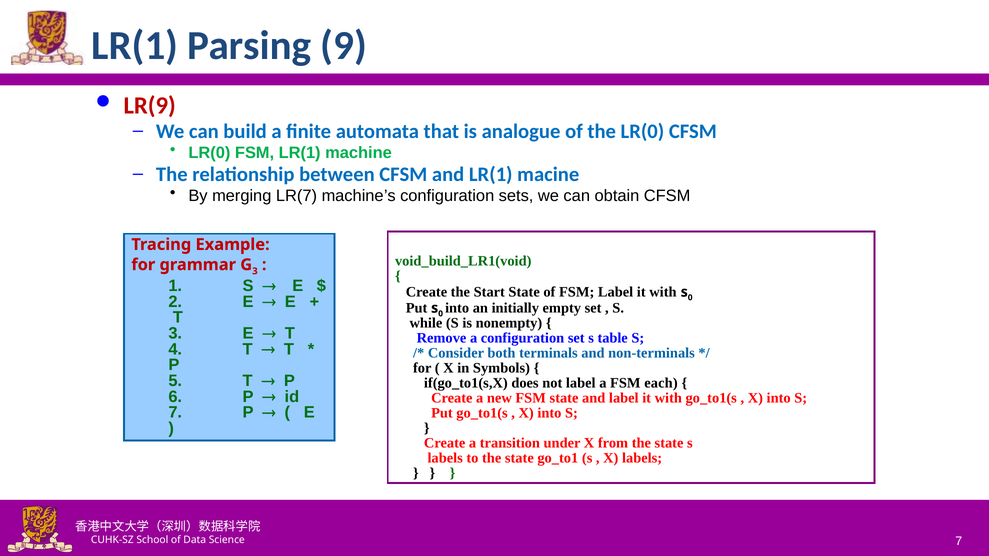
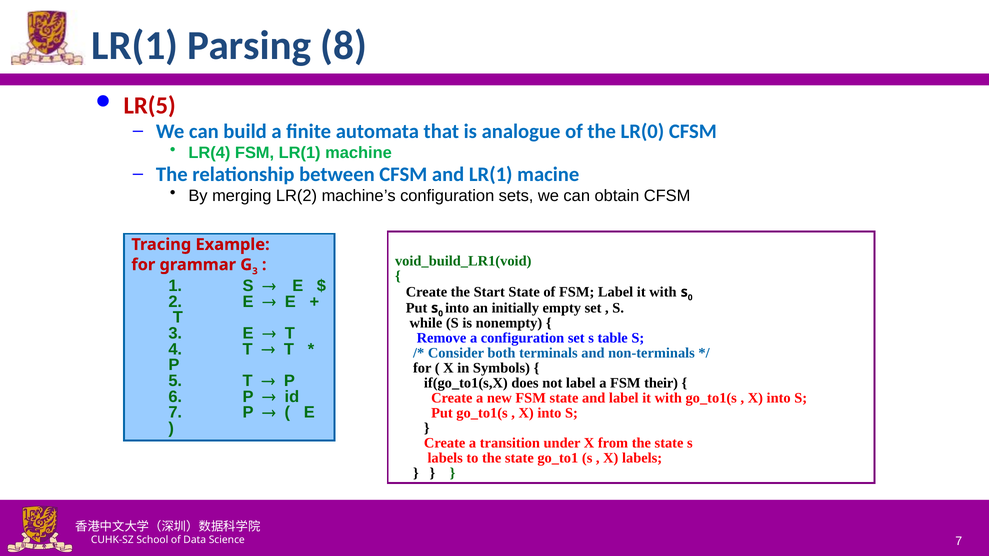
9: 9 -> 8 (344, 46)
LR(9: LR(9 -> LR(5 (150, 105)
LR(0: LR(0 -> LR(4 (209, 153)
LR(7: LR(7 -> LR(2 (296, 196)
each: each -> their (661, 383)
